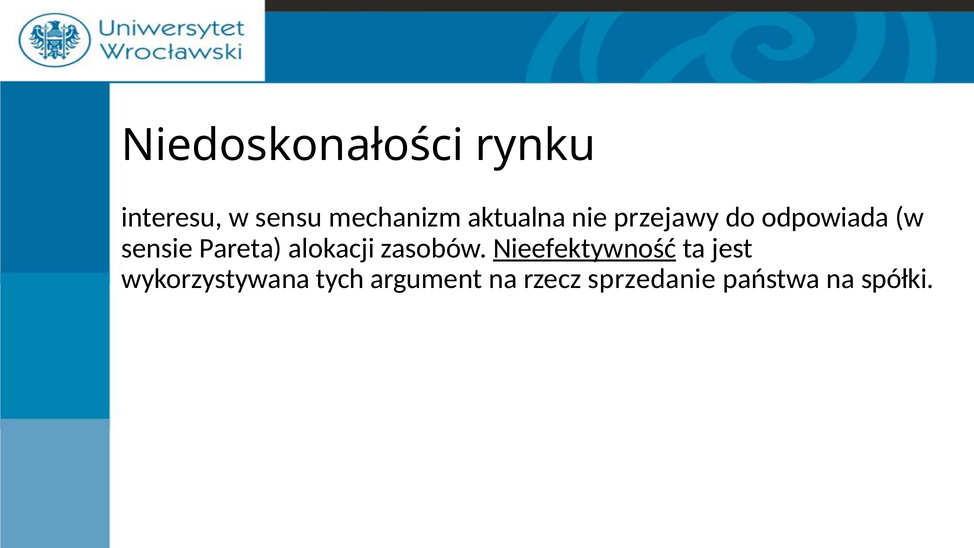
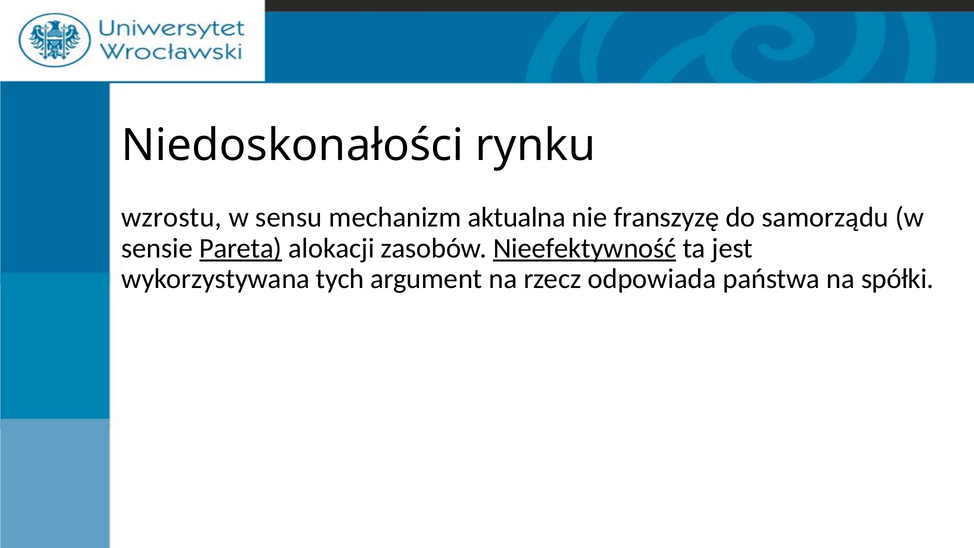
interesu: interesu -> wzrostu (172, 218)
przejawy: przejawy -> franszyzę (667, 218)
odpowiada: odpowiada -> samorządu (825, 218)
Pareta underline: none -> present (241, 248)
sprzedanie: sprzedanie -> odpowiada (652, 279)
